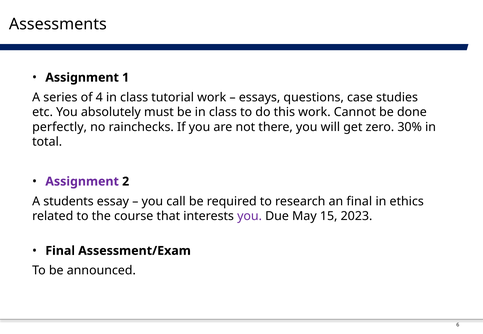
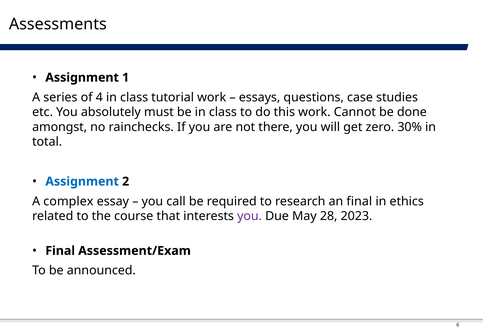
perfectly: perfectly -> amongst (60, 127)
Assignment colour: purple -> blue (82, 182)
students: students -> complex (68, 201)
15: 15 -> 28 (329, 216)
